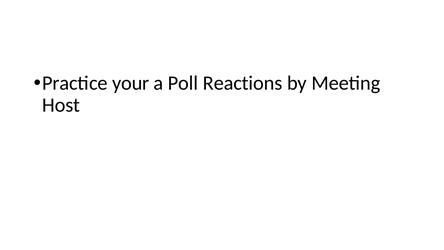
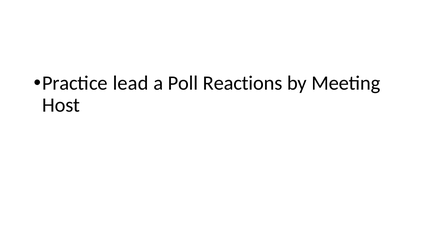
your: your -> lead (131, 83)
